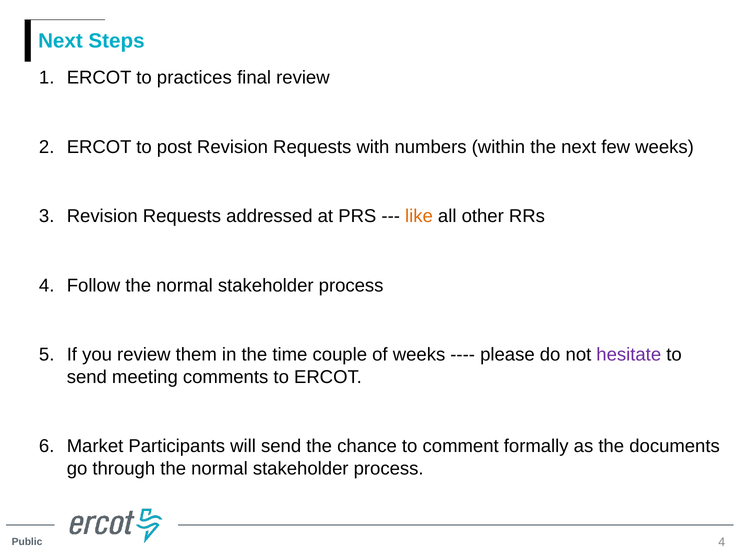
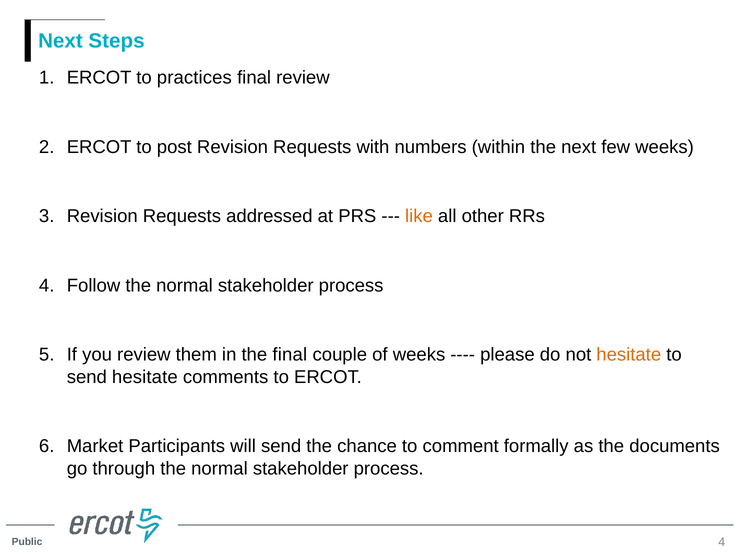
the time: time -> final (290, 355)
hesitate colour: purple -> orange (629, 355)
send meeting: meeting -> hesitate (145, 377)
